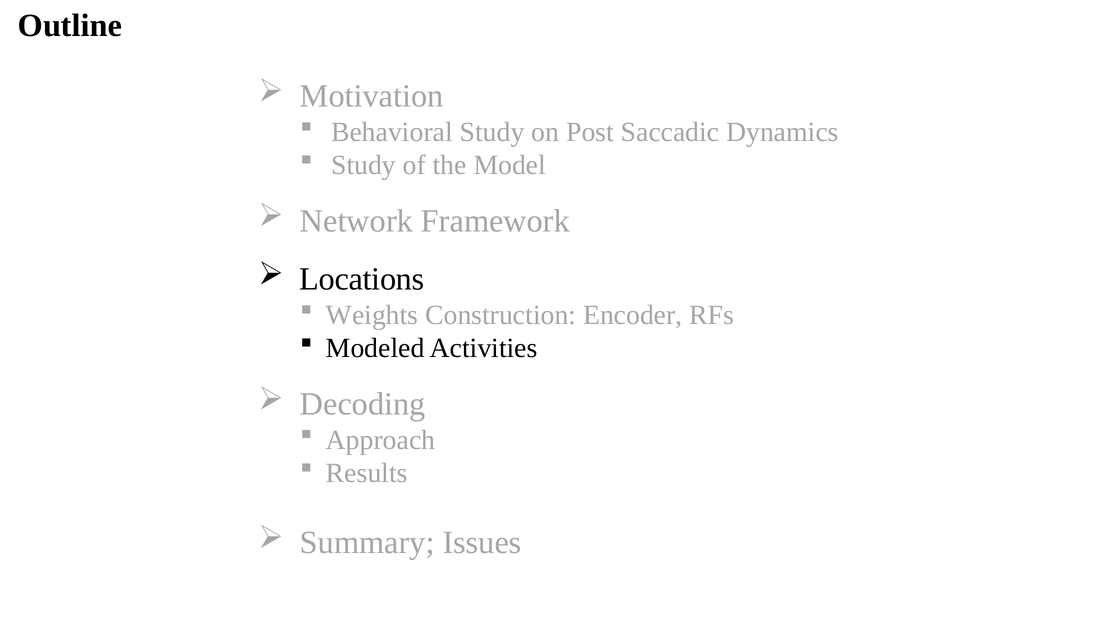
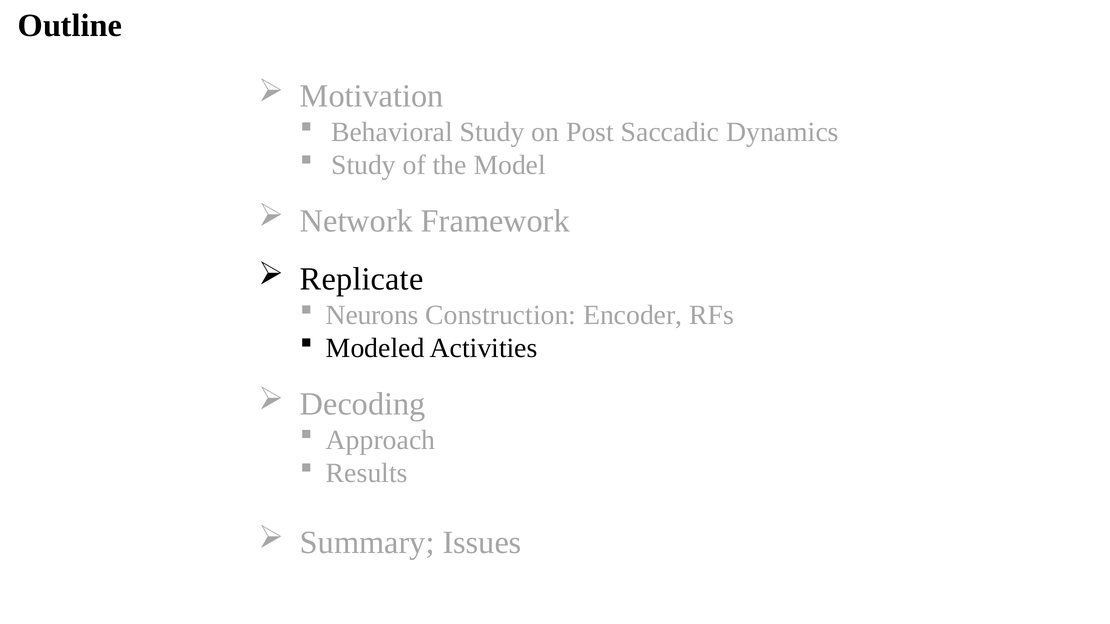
Locations: Locations -> Replicate (362, 279)
Weights: Weights -> Neurons (372, 315)
